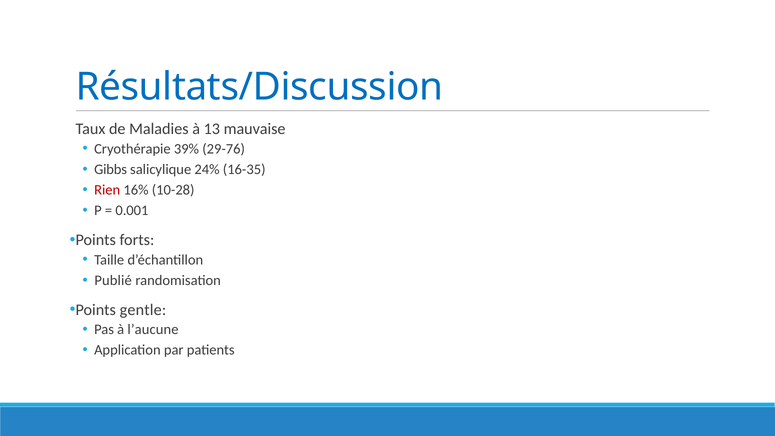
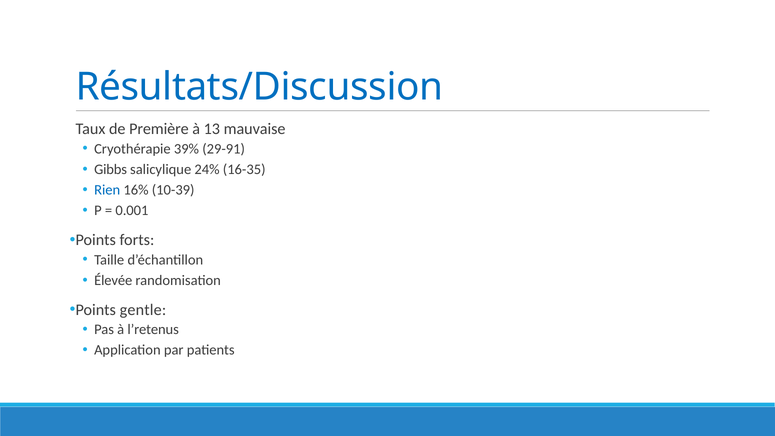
Maladies: Maladies -> Première (159, 129)
29-76: 29-76 -> 29-91 (224, 149)
Rien colour: red -> blue (107, 190)
10-28: 10-28 -> 10-39 (173, 190)
Publié: Publié -> Élevée (113, 280)
l’aucune: l’aucune -> l’retenus (153, 330)
